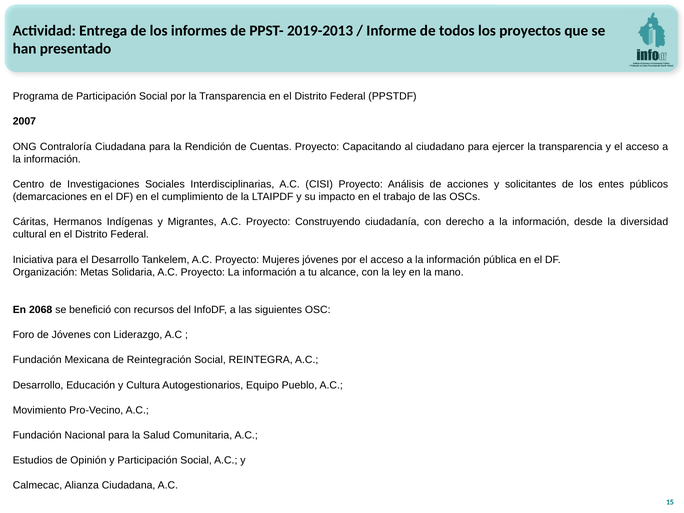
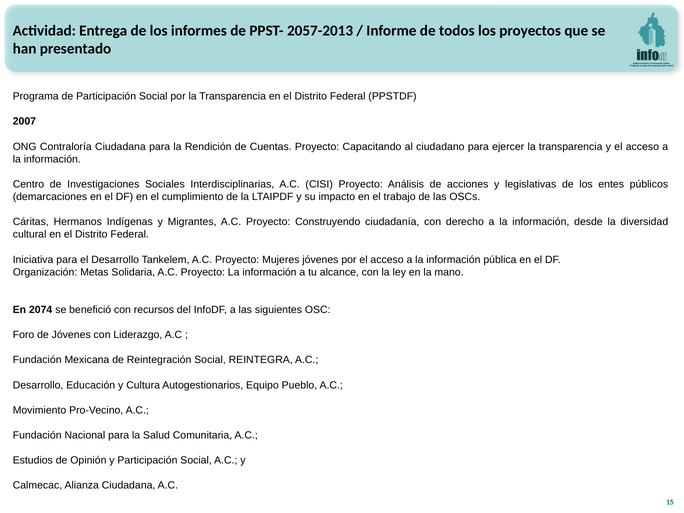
2019-2013: 2019-2013 -> 2057-2013 (320, 31)
solicitantes: solicitantes -> legislativas (531, 184)
2068: 2068 -> 2074 (41, 310)
